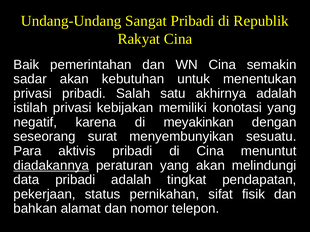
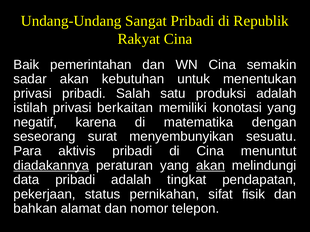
akhirnya: akhirnya -> produksi (221, 94)
kebijakan: kebijakan -> berkaitan (125, 108)
meyakinkan: meyakinkan -> matematika (199, 122)
akan underline: none -> present (210, 166)
